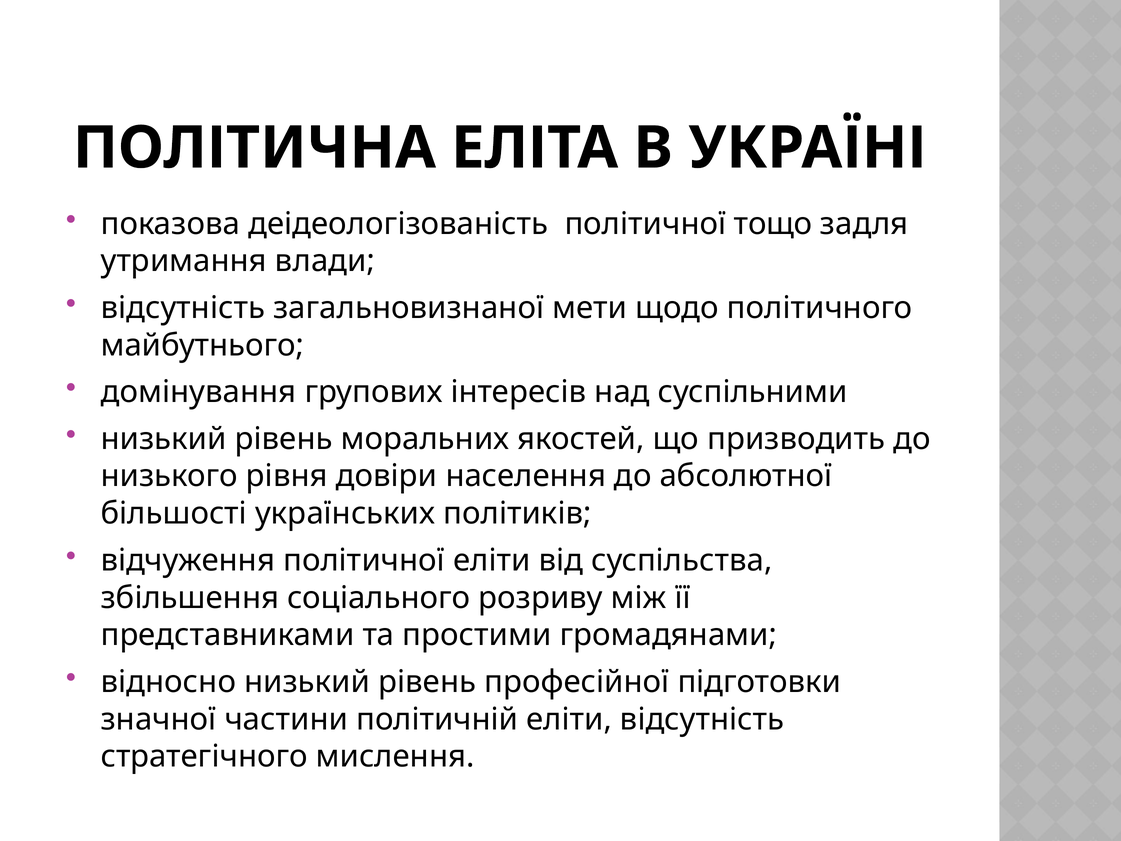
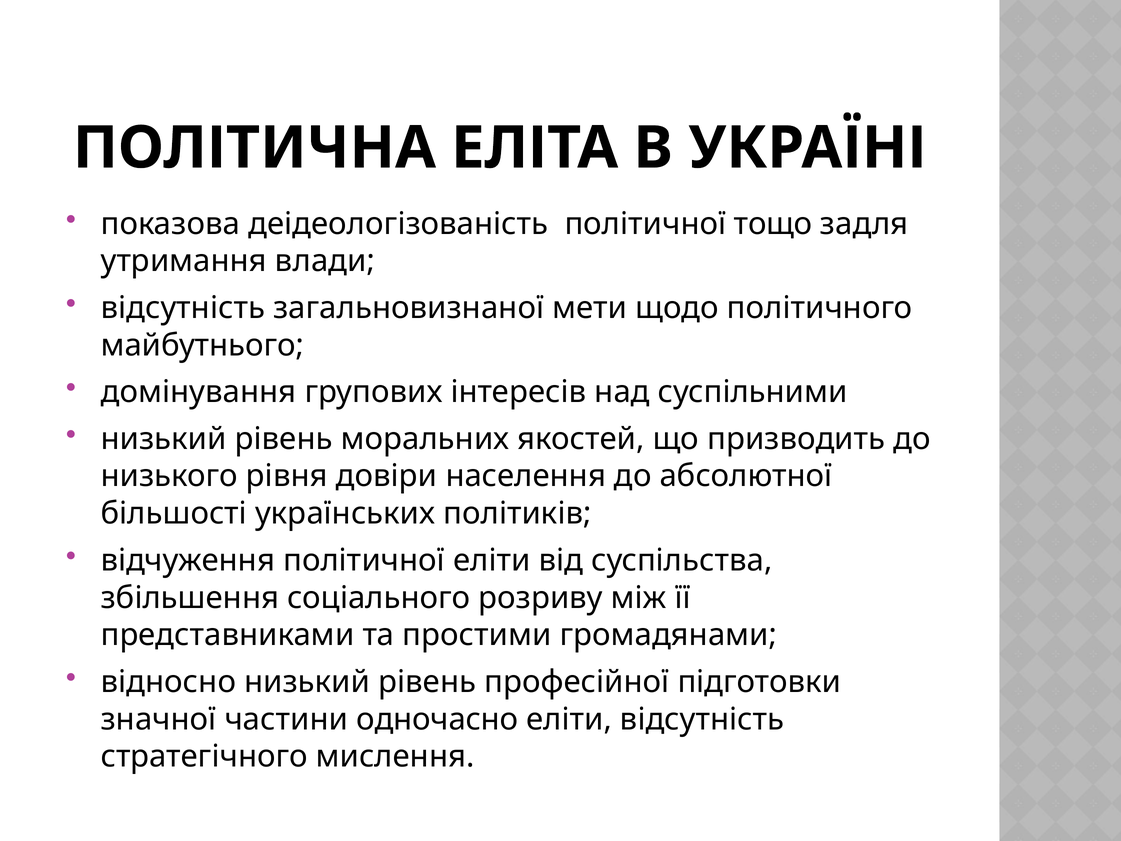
політичній: політичній -> одночасно (437, 719)
